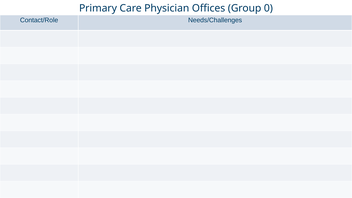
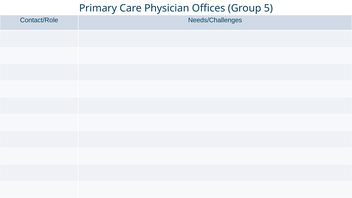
0: 0 -> 5 (268, 8)
